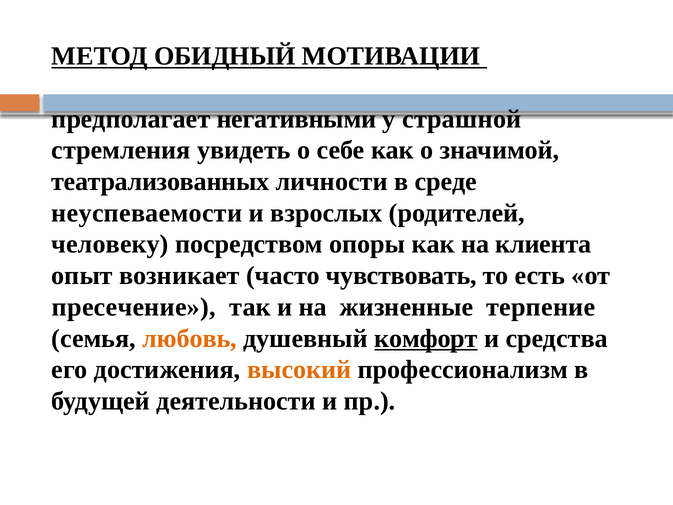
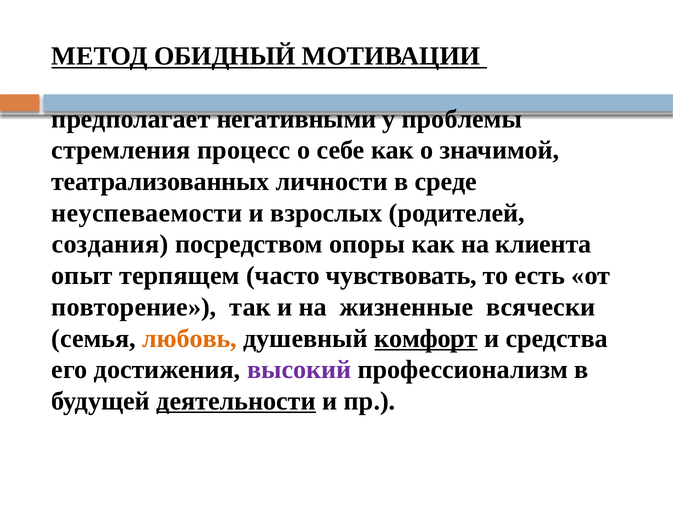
страшной: страшной -> проблемы (462, 119)
увидеть: увидеть -> процесс (244, 150)
человеку: человеку -> создания (110, 244)
возникает: возникает -> терпящем (179, 276)
пресечение: пресечение -> повторение (134, 307)
терпение: терпение -> всячески (541, 307)
высокий colour: orange -> purple (299, 370)
деятельности underline: none -> present (236, 401)
